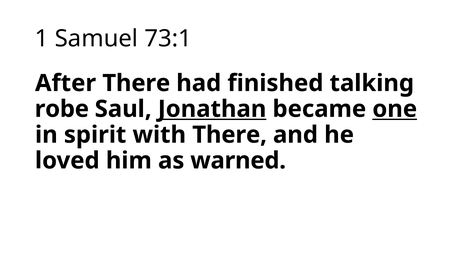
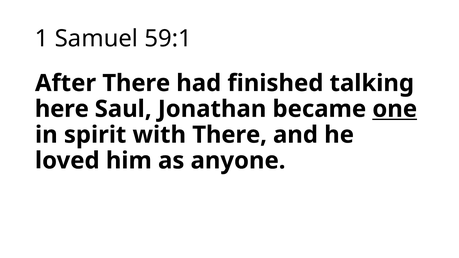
73:1: 73:1 -> 59:1 (168, 39)
robe: robe -> here (62, 109)
Jonathan underline: present -> none (212, 109)
warned: warned -> anyone (238, 161)
